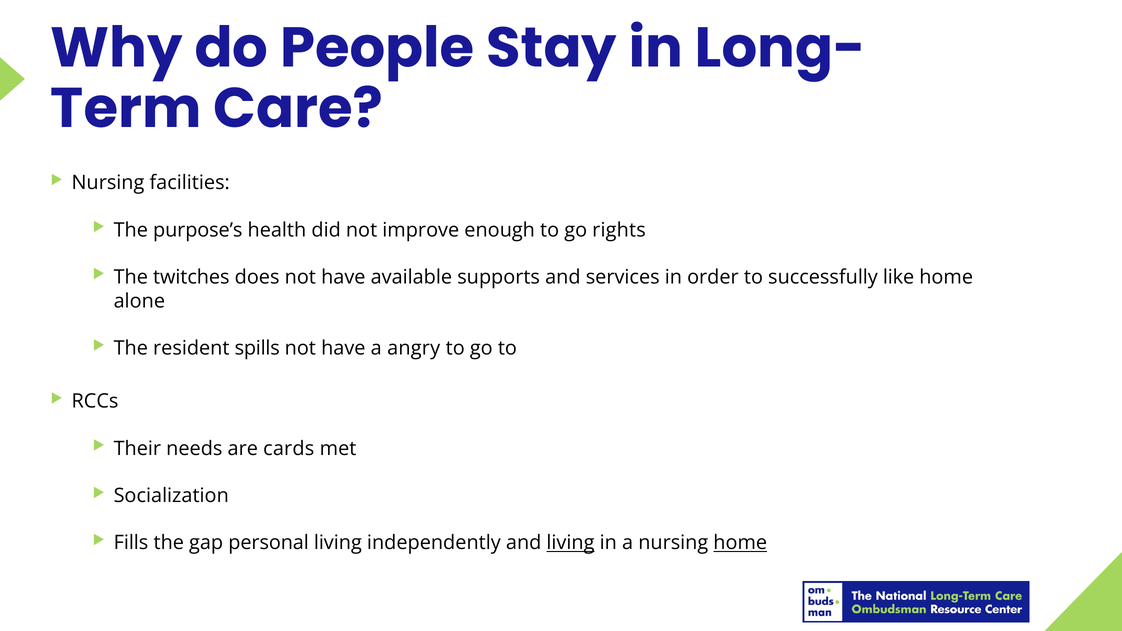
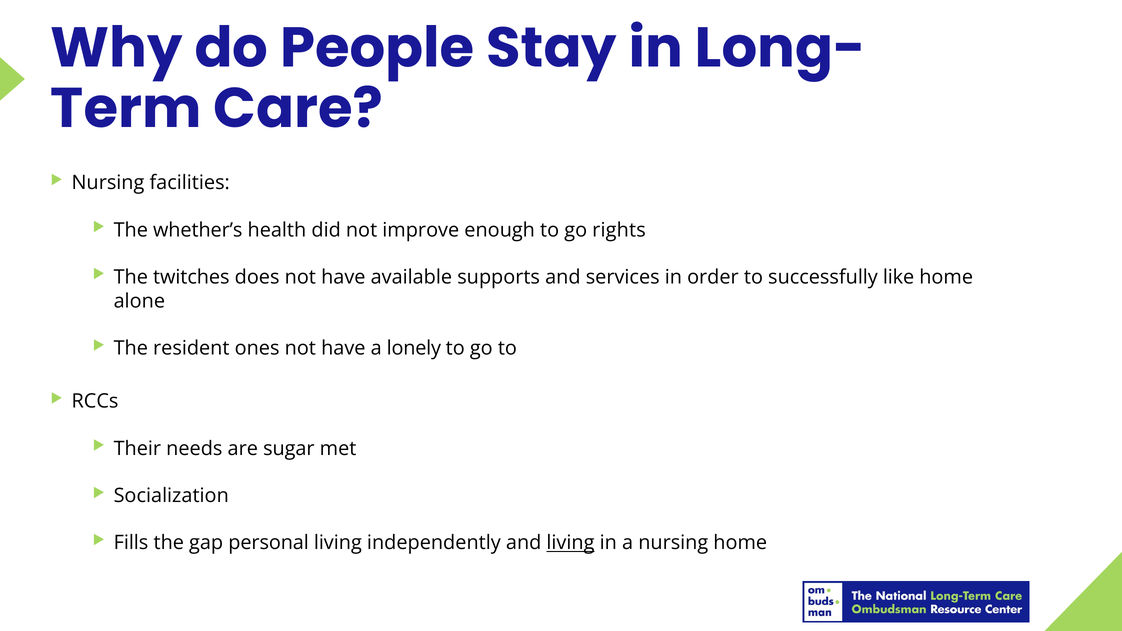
purpose’s: purpose’s -> whether’s (198, 230)
spills: spills -> ones (257, 348)
angry: angry -> lonely (414, 348)
cards: cards -> sugar (289, 449)
home underline: present -> none (740, 543)
